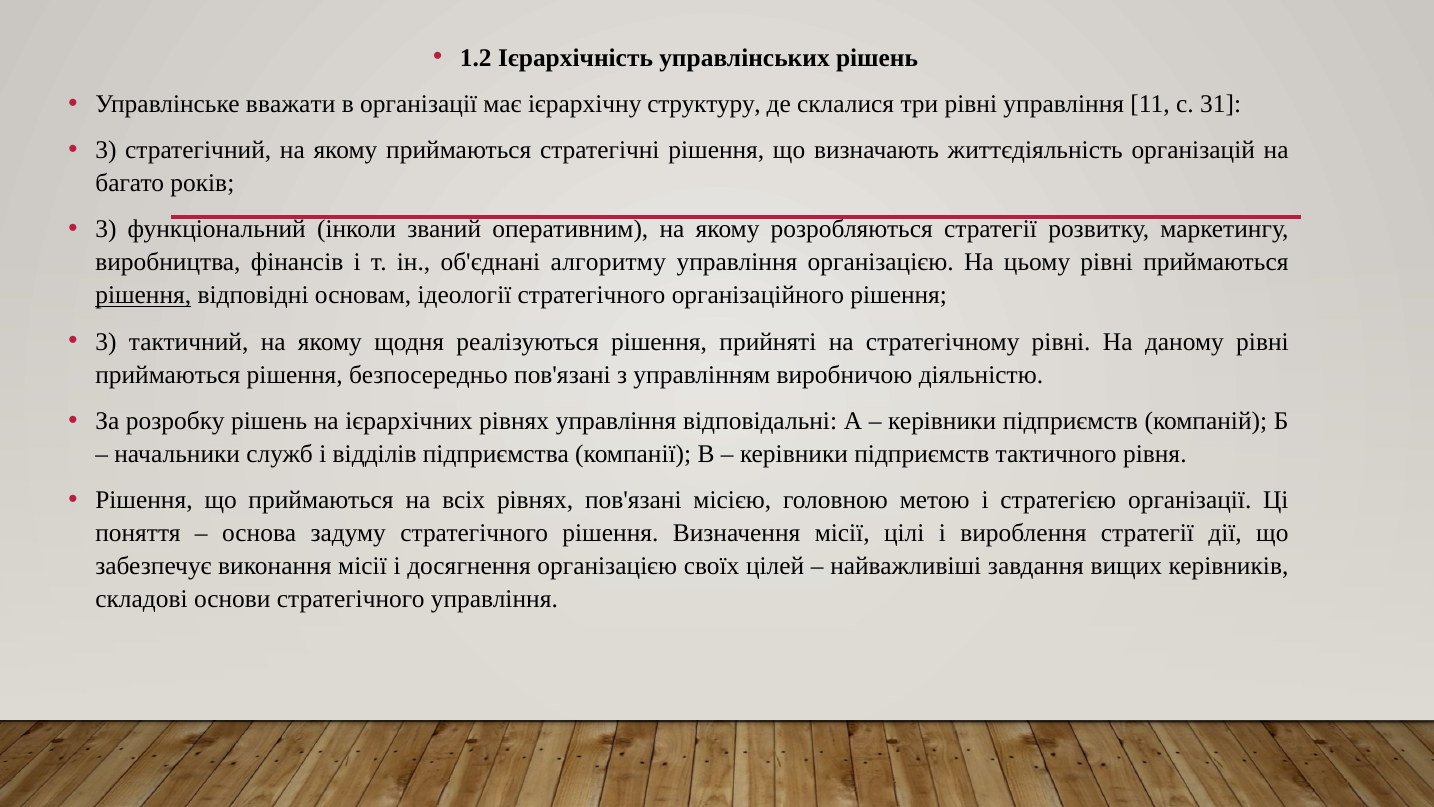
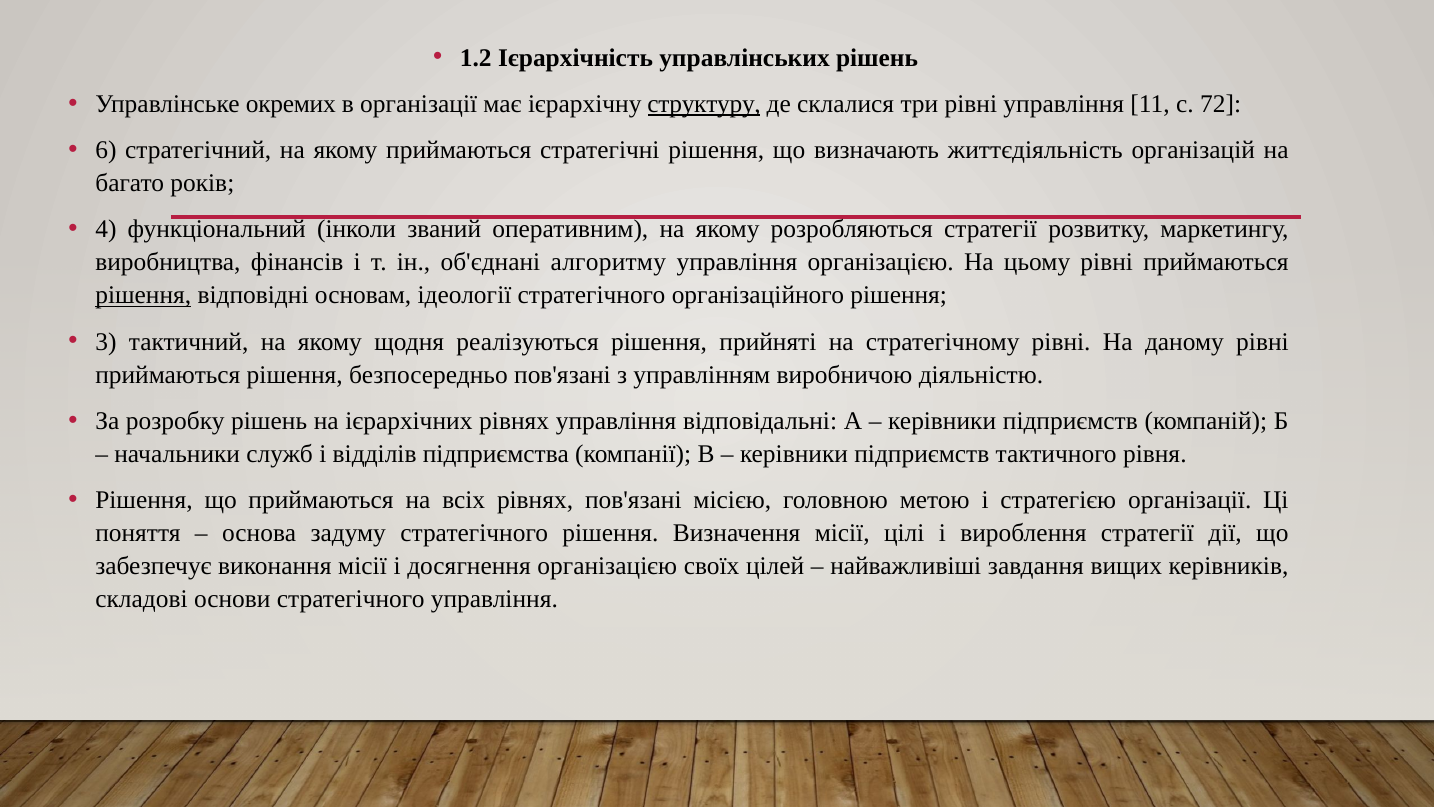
вважати: вважати -> окремих (291, 104)
структуру underline: none -> present (704, 104)
31: 31 -> 72 (1221, 104)
3: 3 -> 6 (106, 150)
3: 3 -> 4 (106, 229)
